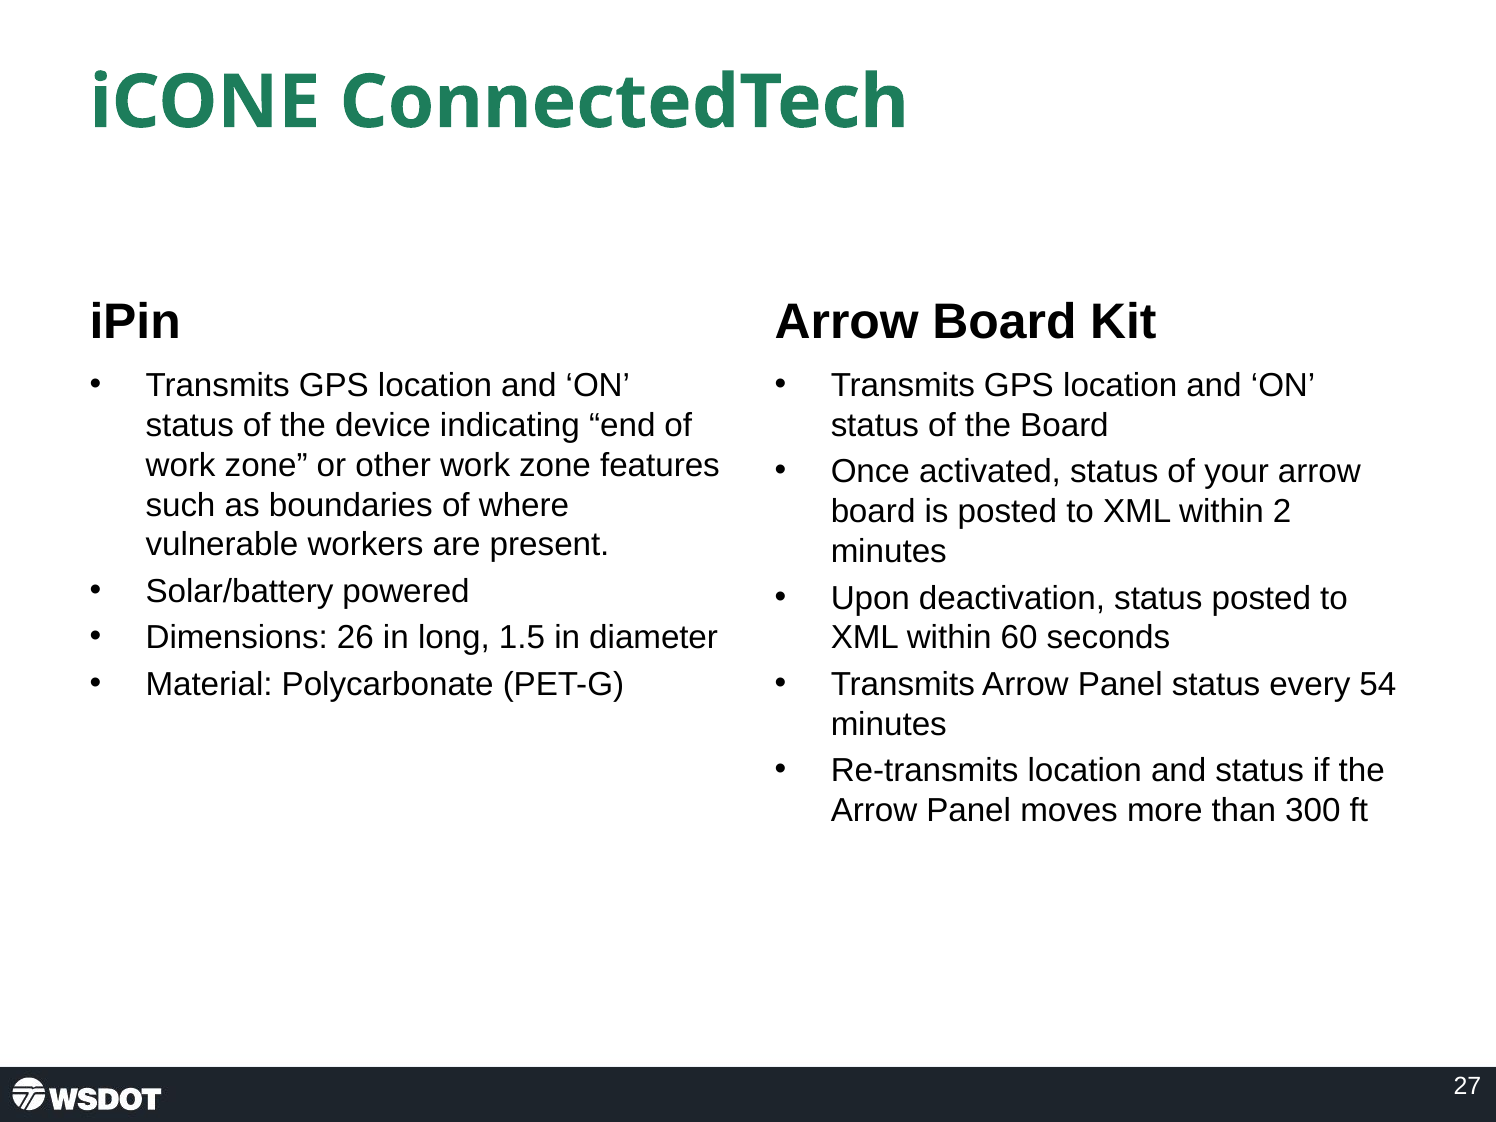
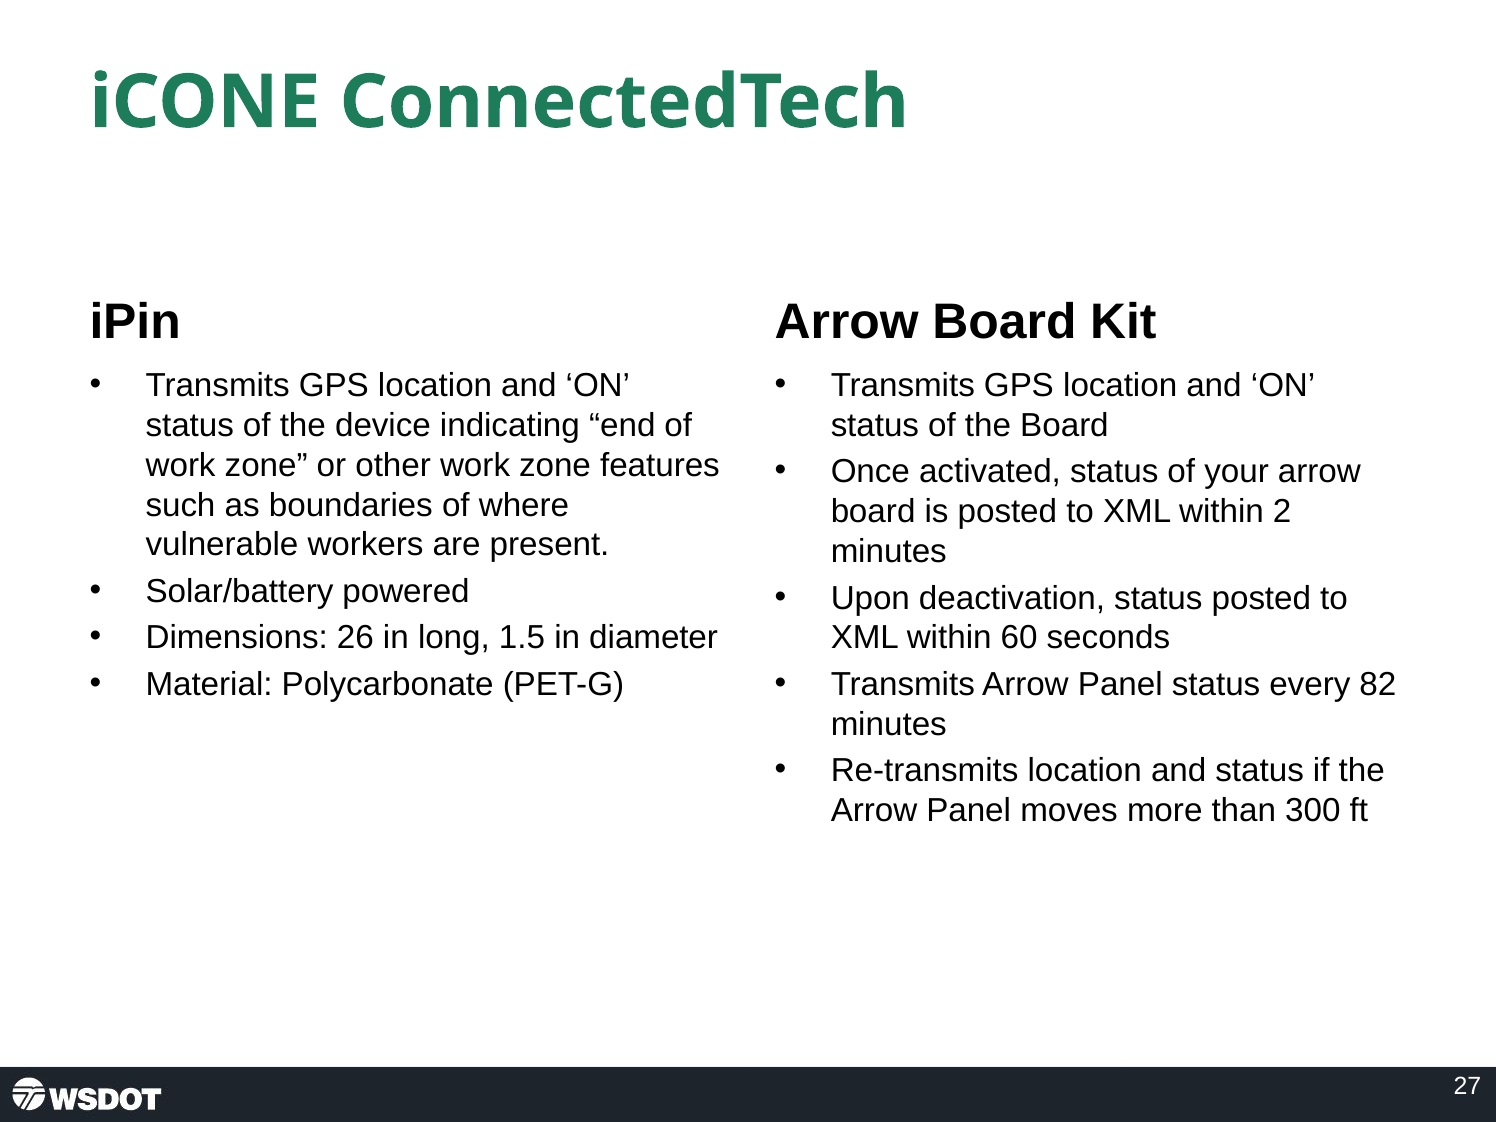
54: 54 -> 82 (1378, 685)
